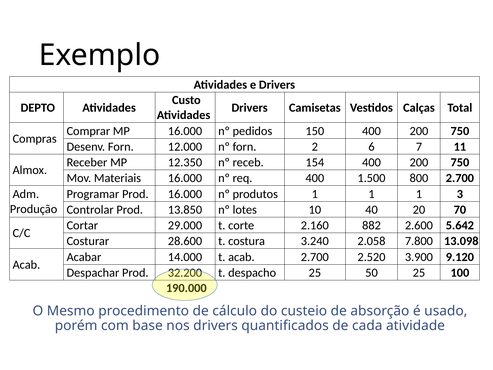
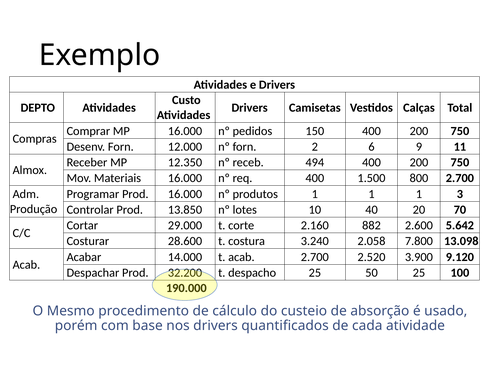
7: 7 -> 9 (419, 147)
154: 154 -> 494 (315, 162)
